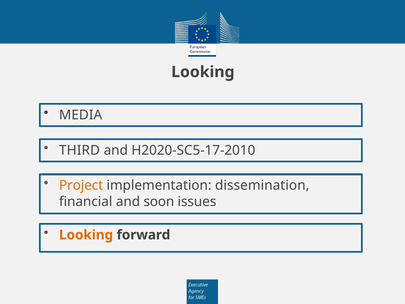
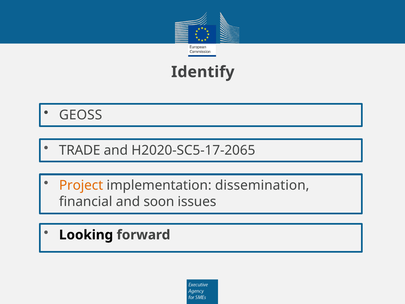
Looking: Looking -> Identify (203, 72)
MEDIA: MEDIA -> GEOSS (81, 115)
THIRD: THIRD -> TRADE (80, 150)
H2020-SC5-17-2010: H2020-SC5-17-2010 -> H2020-SC5-17-2065 (193, 150)
Looking colour: orange -> black (86, 235)
